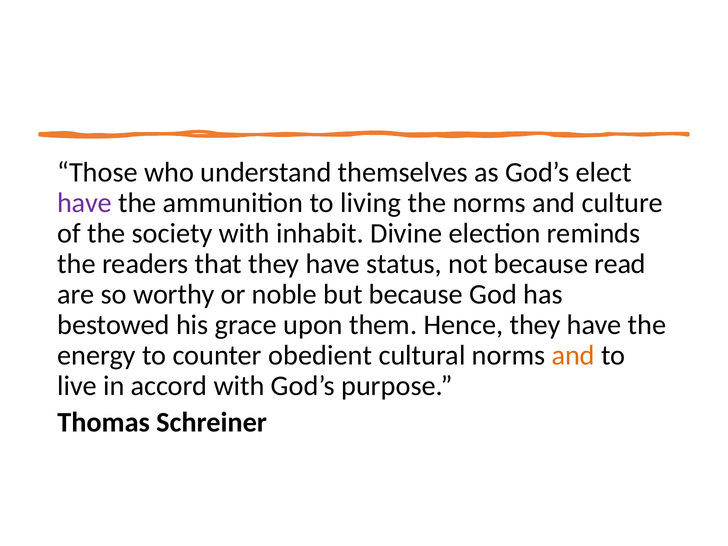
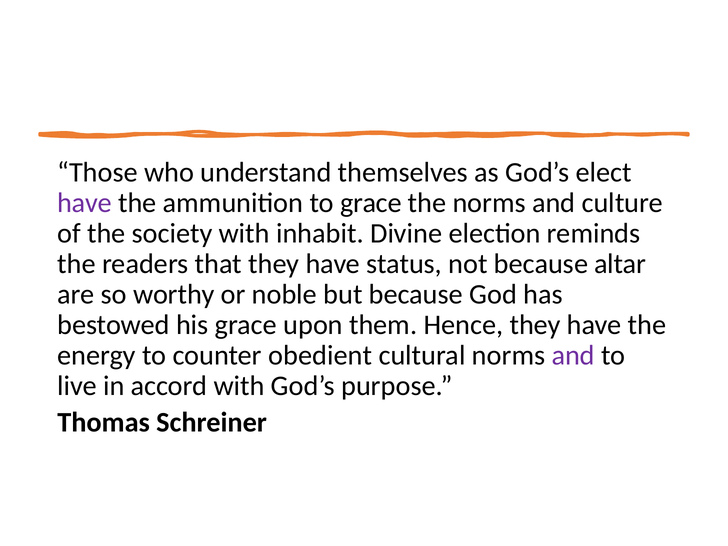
to living: living -> grace (371, 203)
read: read -> altar (620, 264)
and colour: orange -> purple (573, 355)
